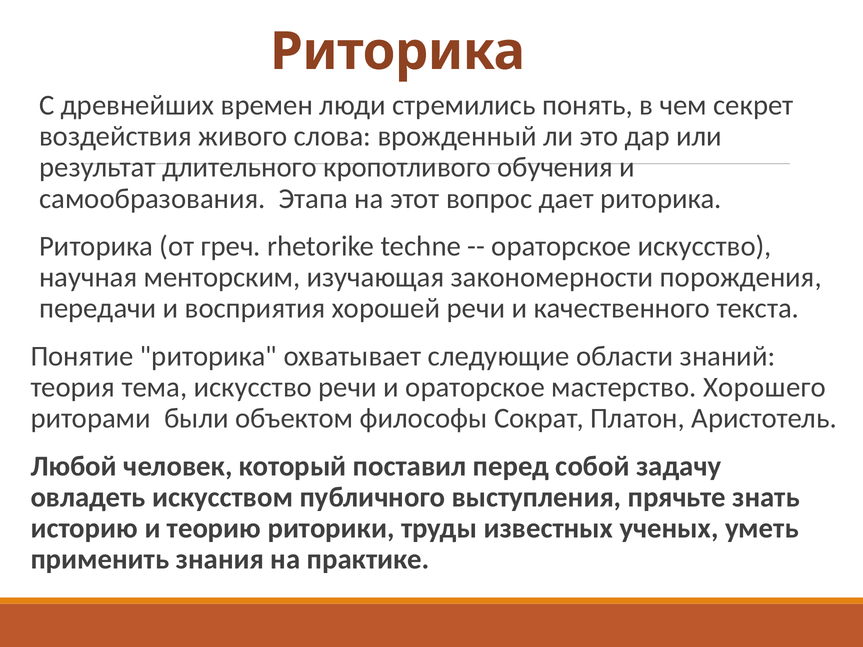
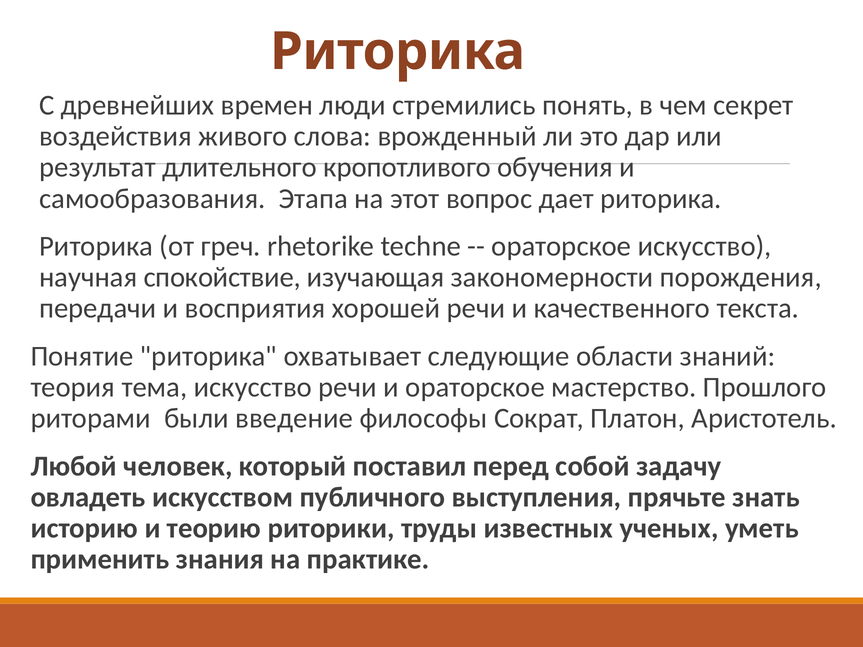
менторским: менторским -> спокойствие (222, 278)
Хорошего: Хорошего -> Прошлого (765, 387)
объектом: объектом -> введение (294, 419)
